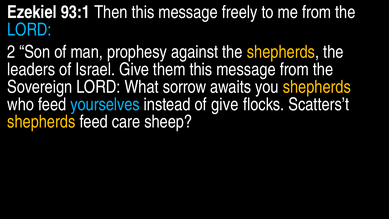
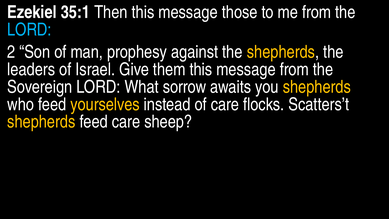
93:1: 93:1 -> 35:1 (75, 12)
freely: freely -> those (240, 12)
yourselves colour: light blue -> yellow (105, 104)
of give: give -> care (225, 104)
